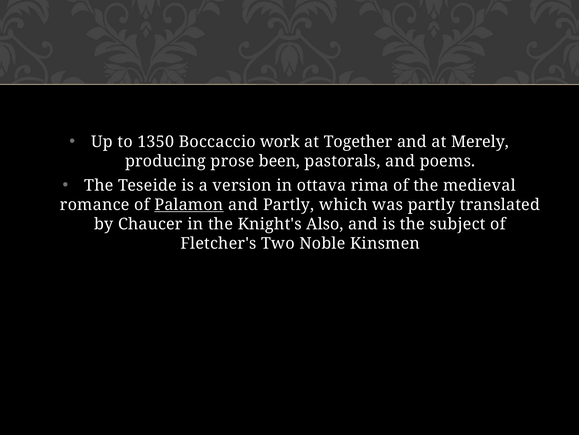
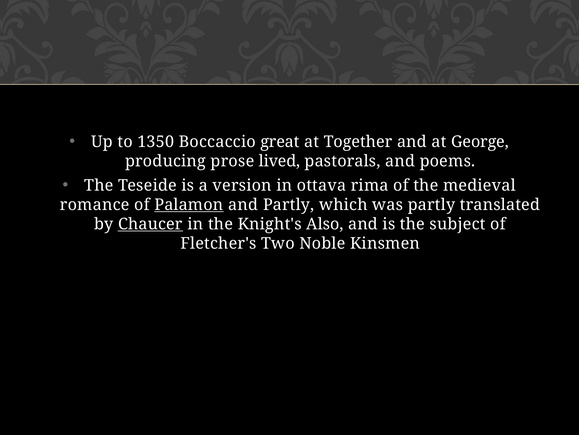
work: work -> great (280, 142)
Merely: Merely -> George (480, 142)
been: been -> lived (280, 161)
Chaucer underline: none -> present (150, 224)
